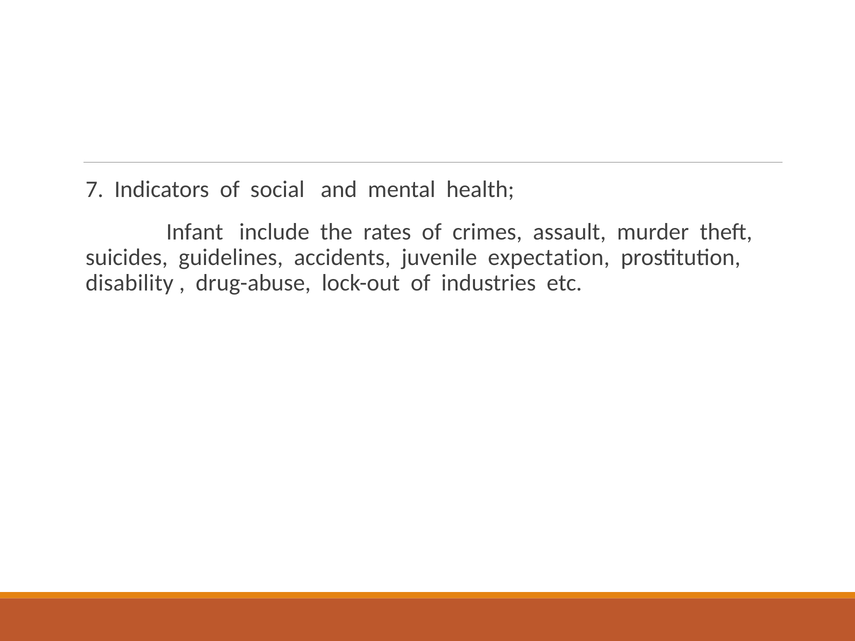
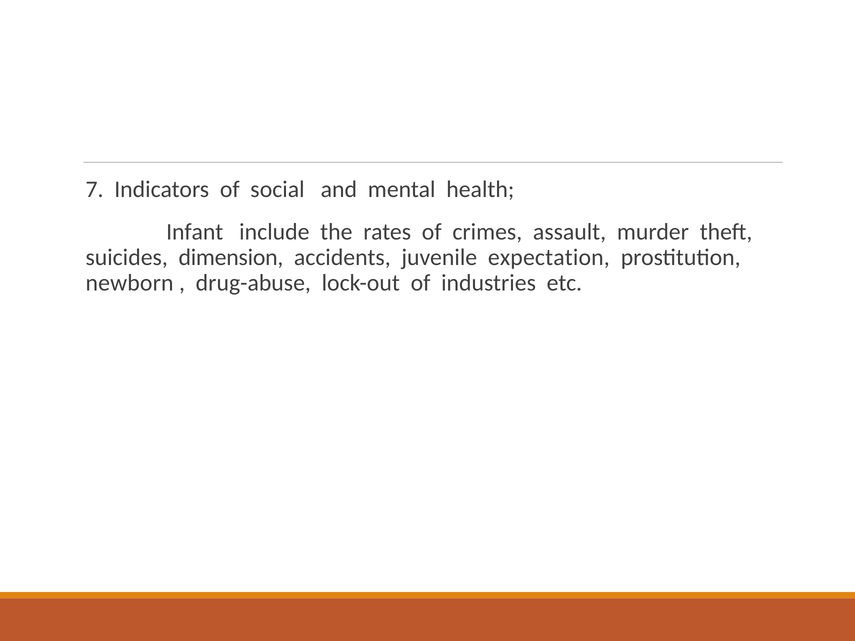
guidelines: guidelines -> dimension (231, 257)
disability: disability -> newborn (130, 283)
